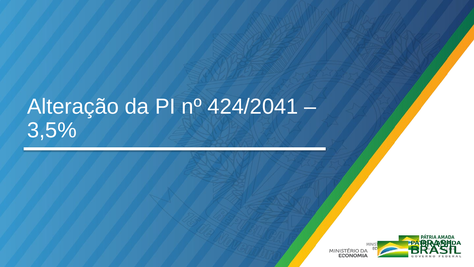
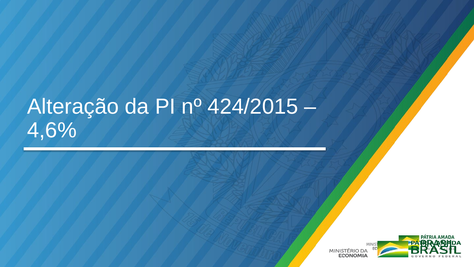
424/2041: 424/2041 -> 424/2015 (253, 107)
3,5%: 3,5% -> 4,6% (52, 130)
